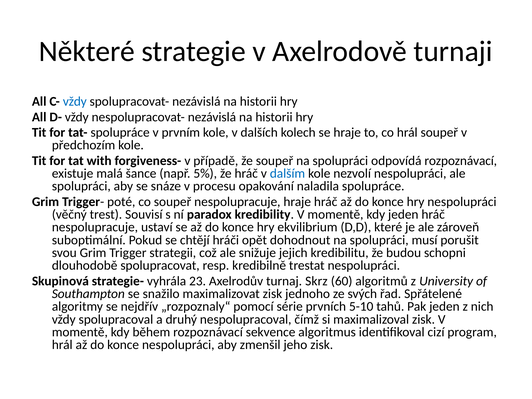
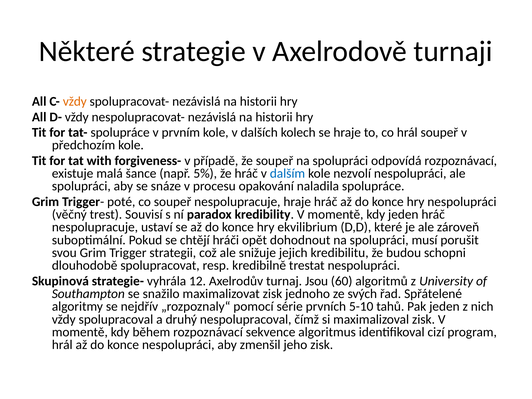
vždy colour: blue -> orange (75, 102)
23: 23 -> 12 (198, 281)
Skrz: Skrz -> Jsou (317, 281)
